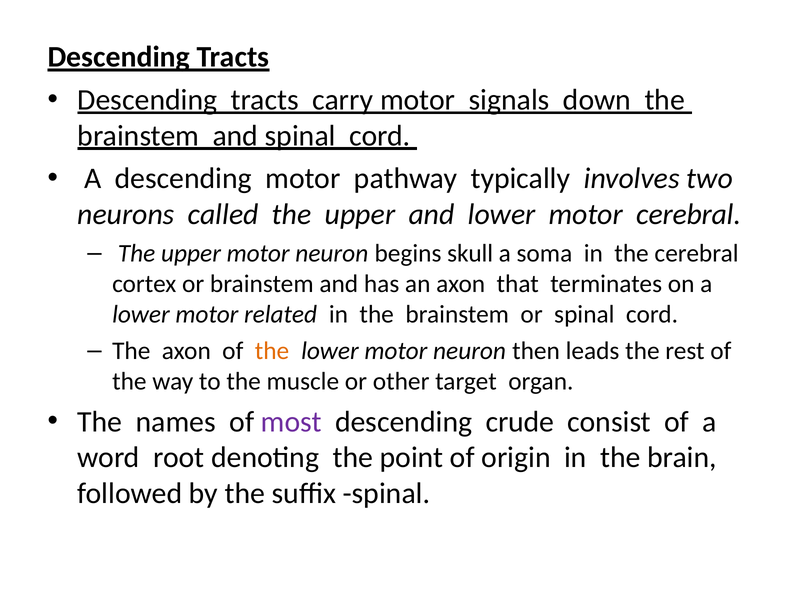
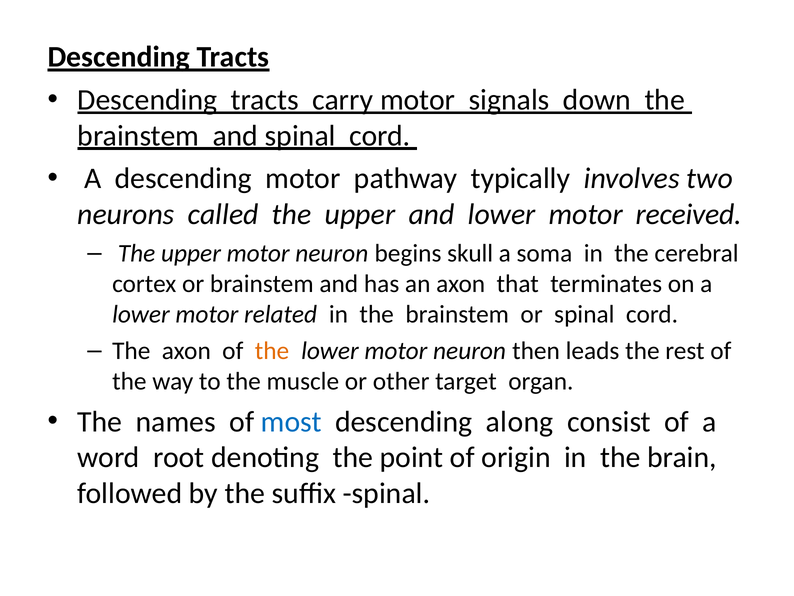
motor cerebral: cerebral -> received (689, 214)
most colour: purple -> blue (291, 421)
crude: crude -> along (520, 421)
